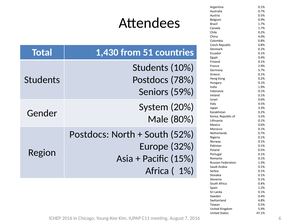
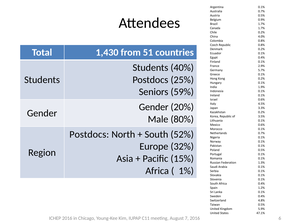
10%: 10% -> 40% (182, 68)
78%: 78% -> 25% (182, 80)
System: System -> Gender (154, 107)
